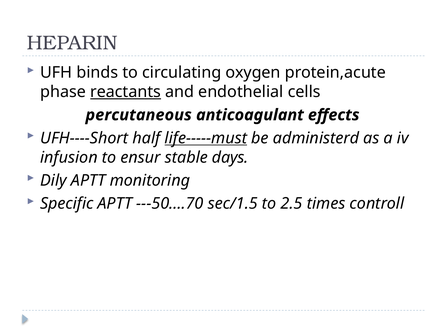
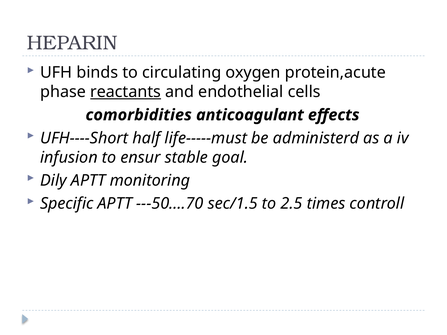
percutaneous: percutaneous -> comorbidities (139, 115)
life-----must underline: present -> none (206, 138)
days: days -> goal (230, 158)
